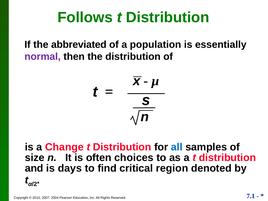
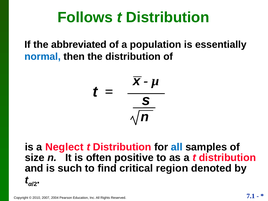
normal colour: purple -> blue (43, 57)
Change: Change -> Neglect (64, 147)
choices: choices -> positive (134, 158)
days: days -> such (70, 168)
